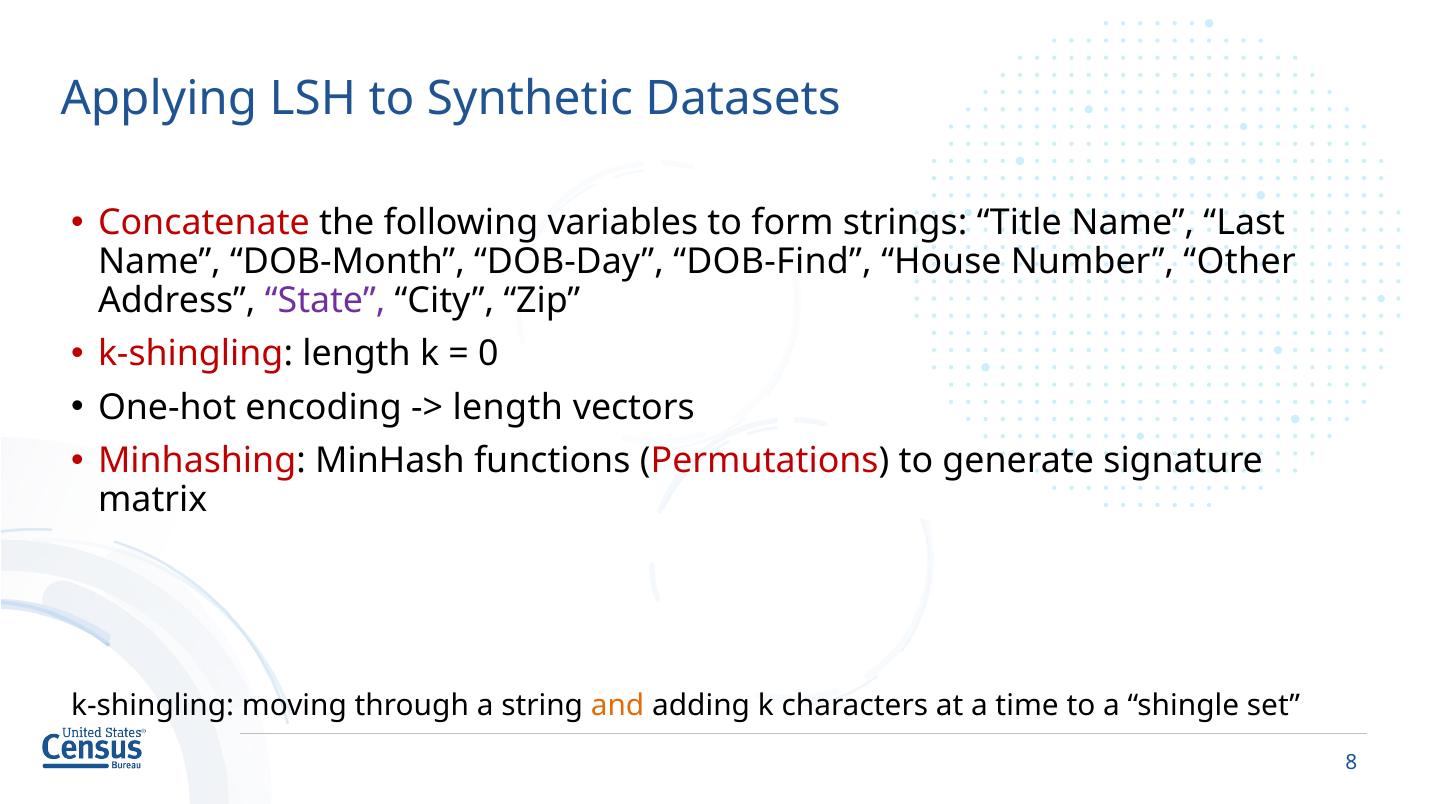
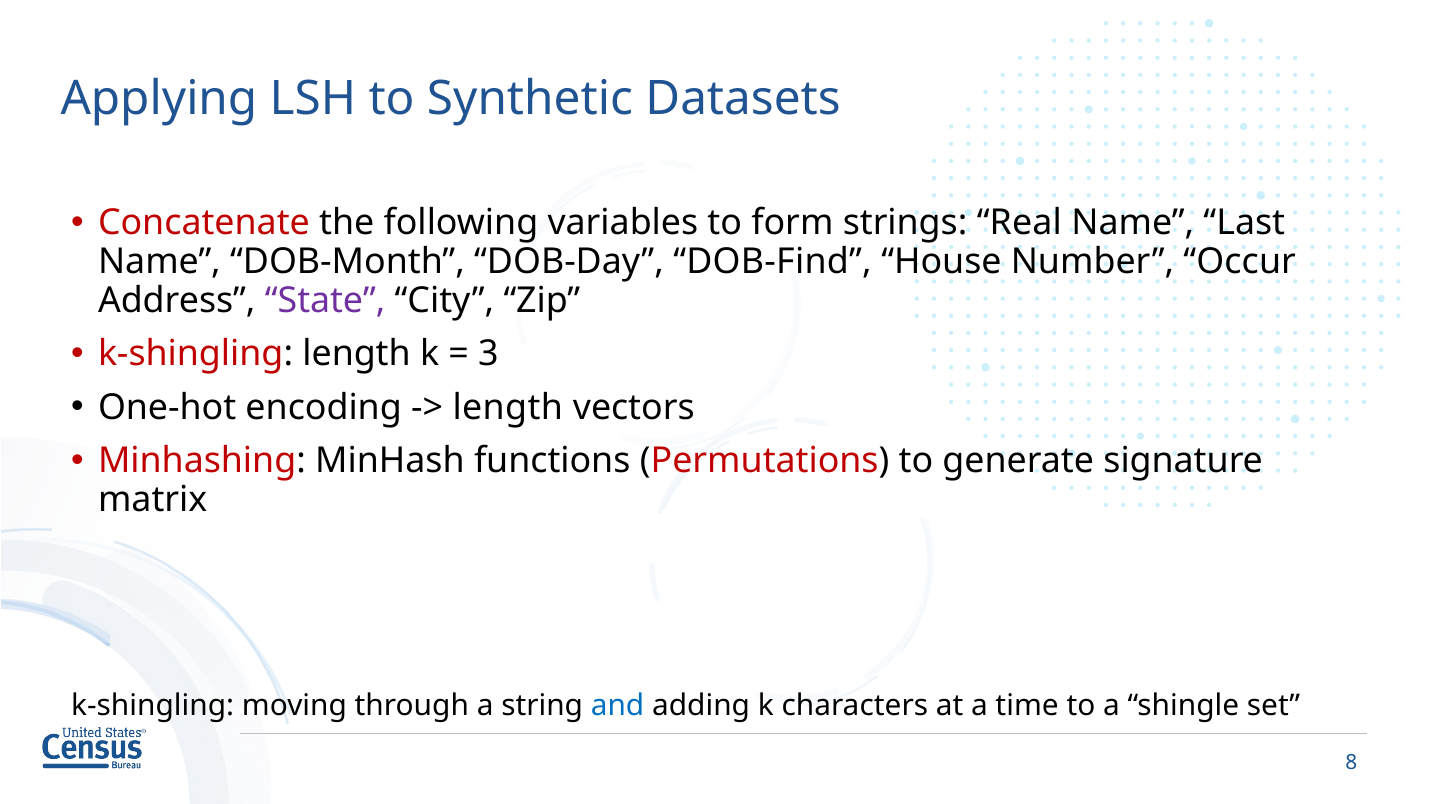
Title: Title -> Real (1019, 223)
Other: Other -> Occur (1240, 262)
0: 0 -> 3 (488, 354)
and colour: orange -> blue (618, 706)
